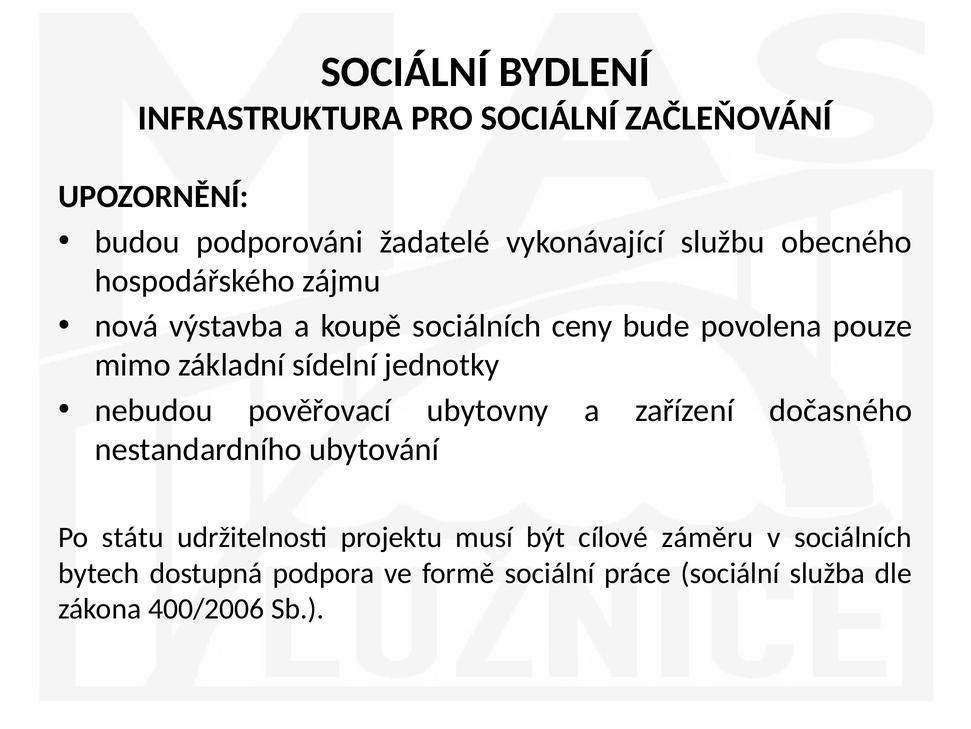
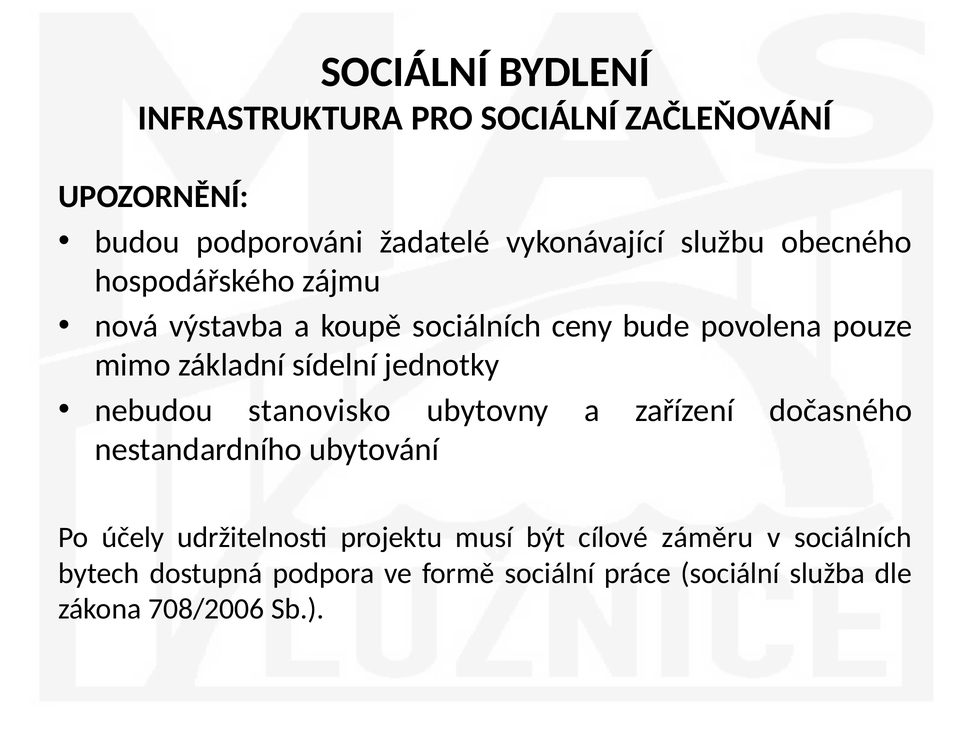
pověřovací: pověřovací -> stanovisko (320, 410)
státu: státu -> účely (133, 537)
400/2006: 400/2006 -> 708/2006 (206, 608)
